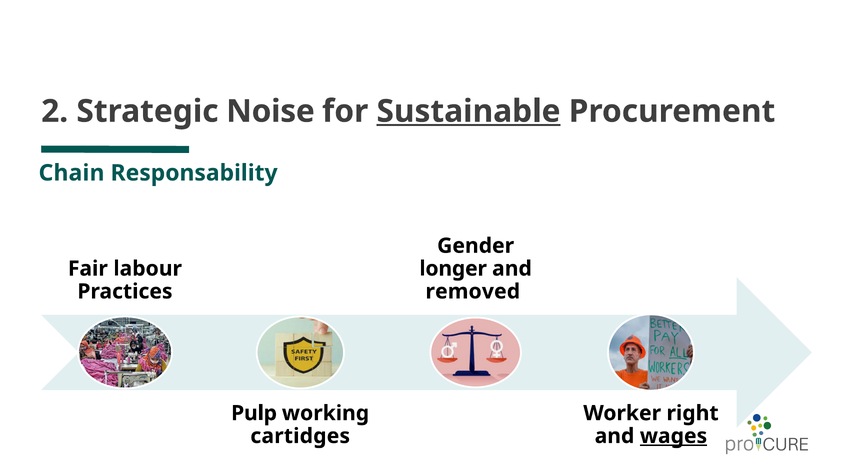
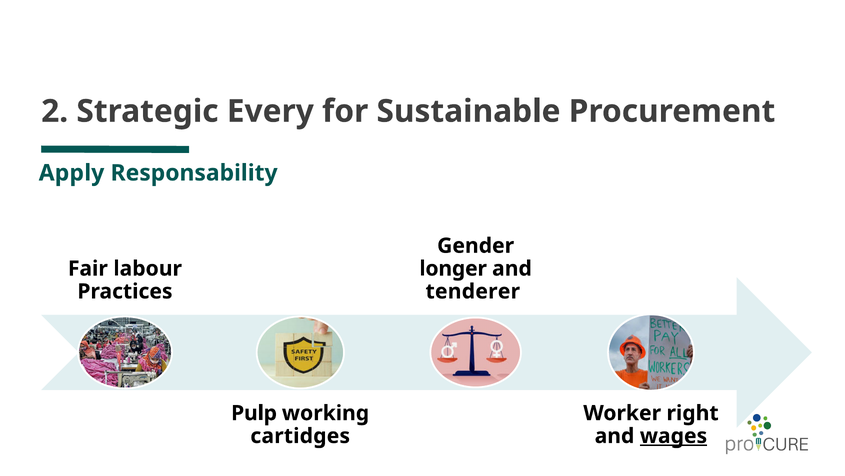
Noise: Noise -> Every (270, 111)
Sustainable underline: present -> none (468, 111)
Chain: Chain -> Apply (72, 173)
removed: removed -> tenderer (473, 291)
